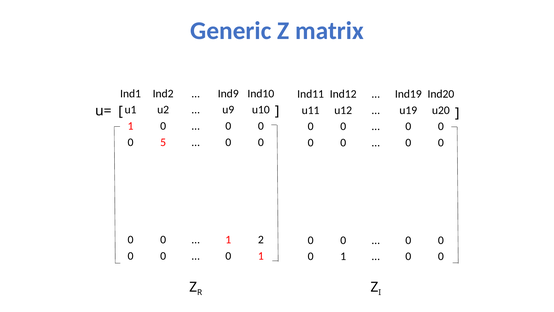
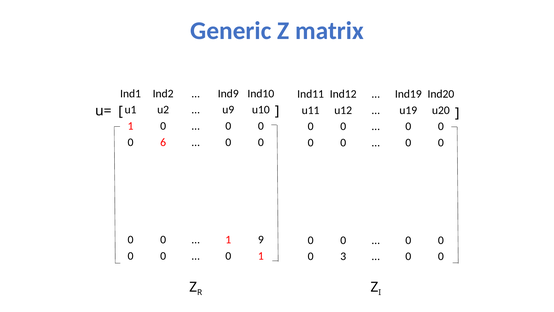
5: 5 -> 6 (163, 142)
2: 2 -> 9 (261, 240)
1: 1 -> 3 (343, 256)
